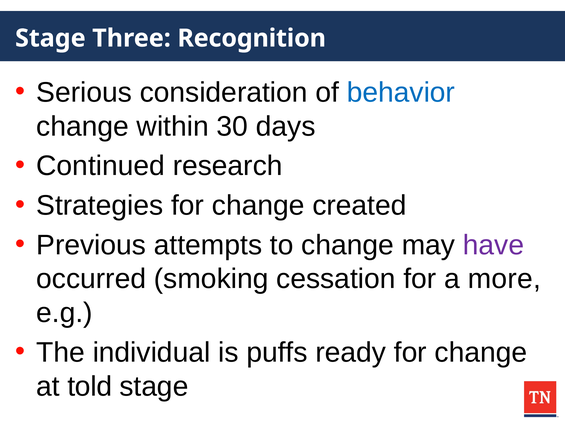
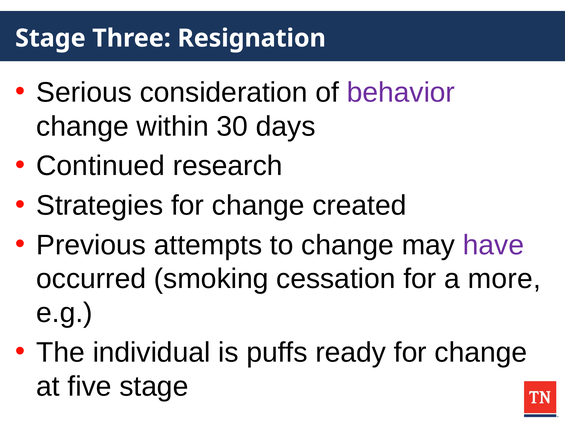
Recognition: Recognition -> Resignation (252, 38)
behavior colour: blue -> purple (401, 92)
told: told -> five (90, 386)
